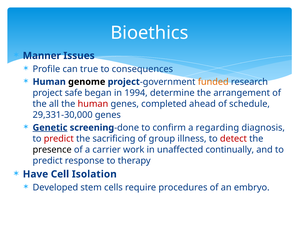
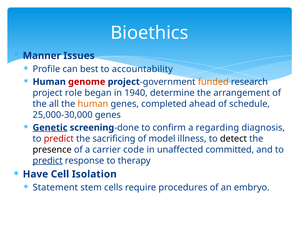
true: true -> best (89, 69)
consequences: consequences -> accountability (142, 69)
genome colour: black -> red (87, 82)
safe: safe -> role (73, 92)
1994: 1994 -> 1940 (136, 92)
human colour: red -> orange (93, 103)
29,331-30,000: 29,331-30,000 -> 25,000-30,000 (63, 114)
group: group -> model (162, 138)
detect colour: red -> black (233, 138)
work: work -> code (134, 149)
continually: continually -> committed (230, 149)
predict underline: none -> present (48, 160)
Developed: Developed -> Statement (55, 187)
